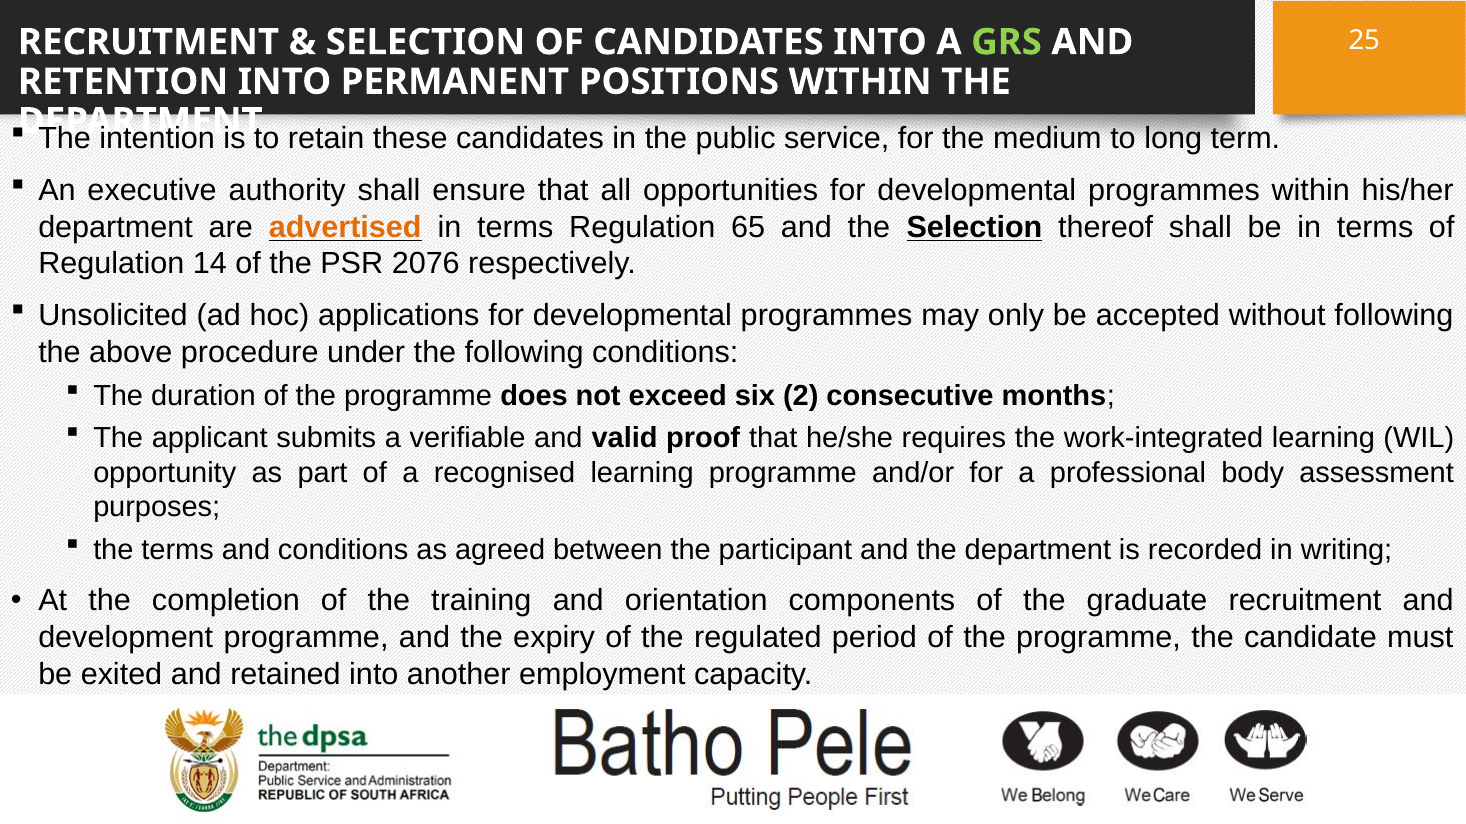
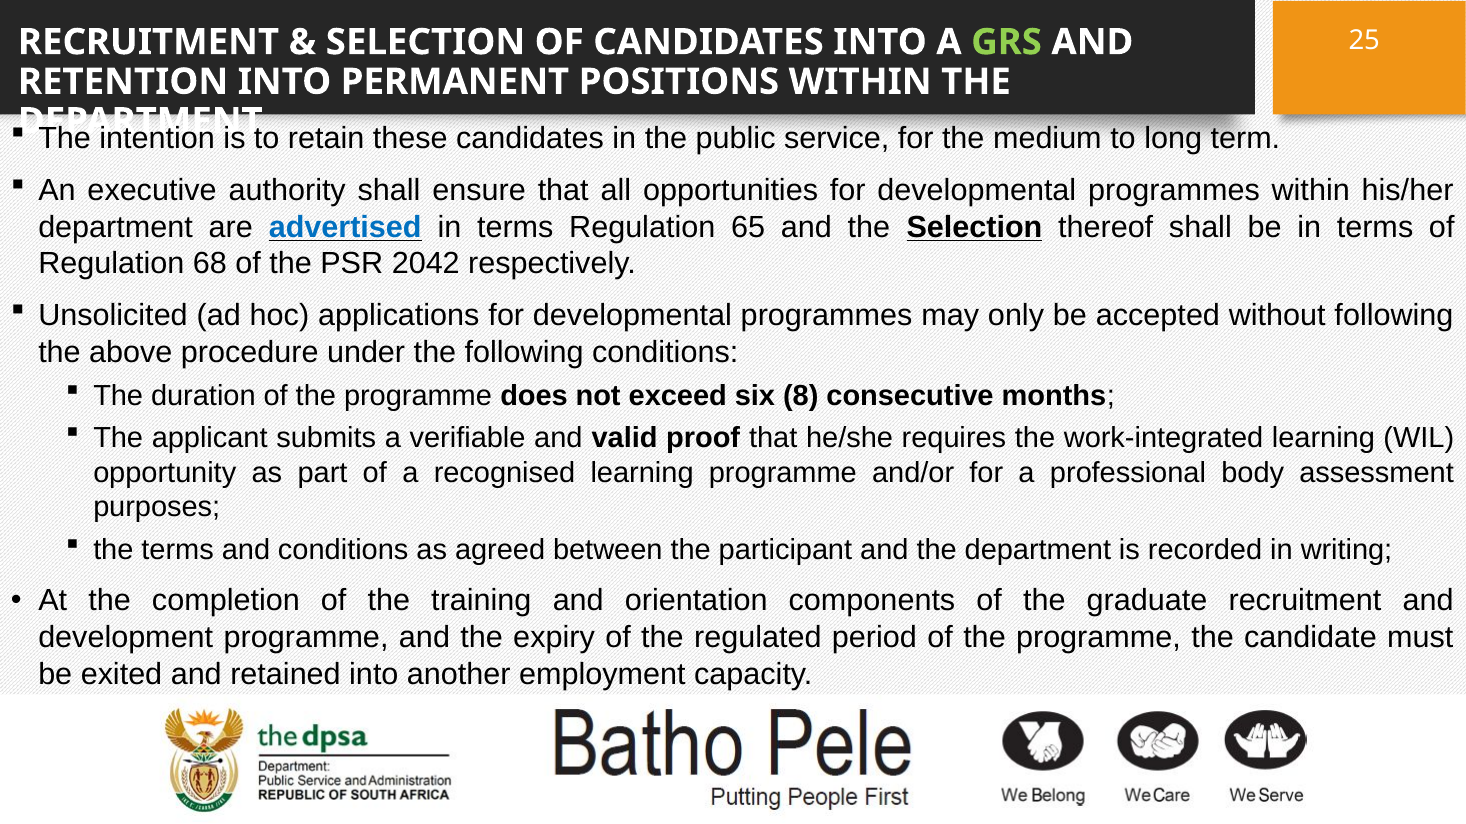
advertised colour: orange -> blue (345, 227)
14: 14 -> 68 (210, 264)
2076: 2076 -> 2042 (426, 264)
2: 2 -> 8 (801, 396)
